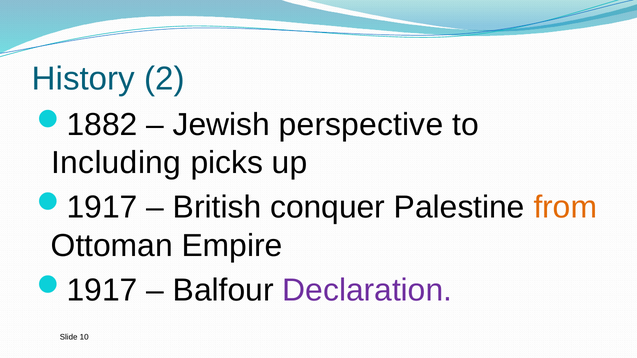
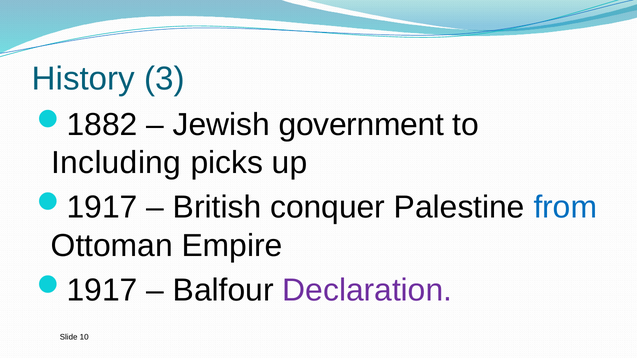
2: 2 -> 3 (164, 79)
perspective: perspective -> government (361, 125)
from colour: orange -> blue (565, 208)
